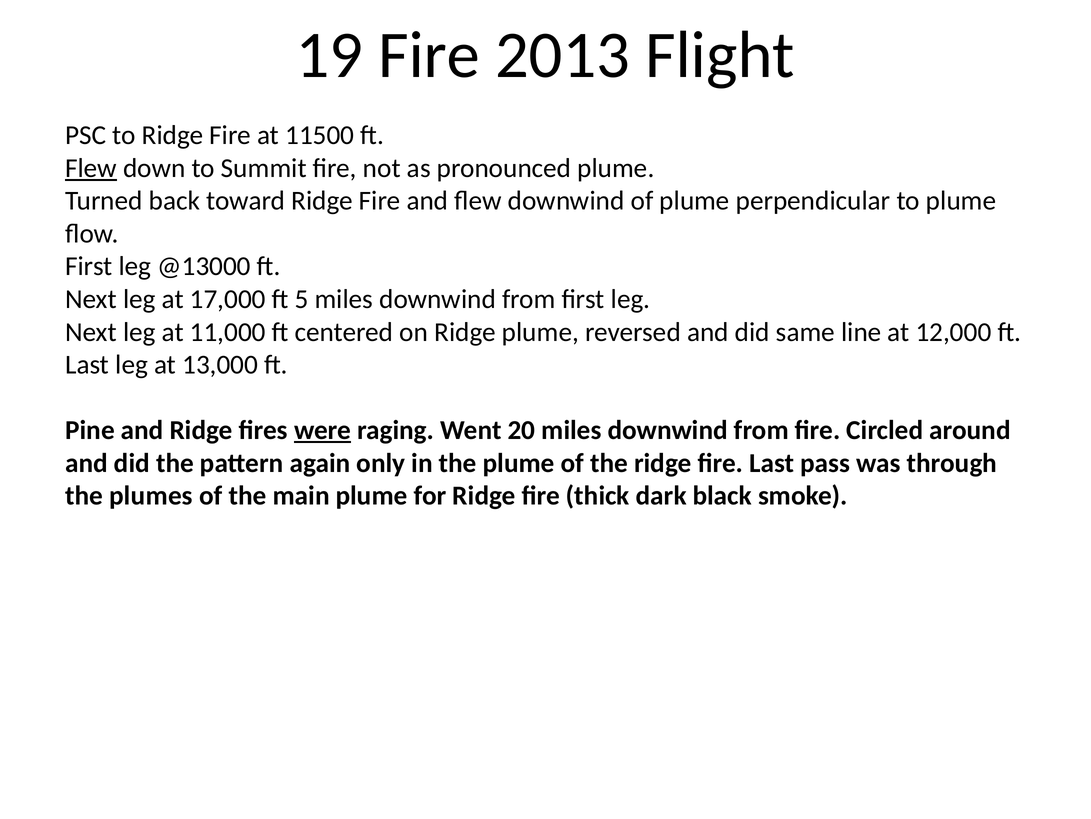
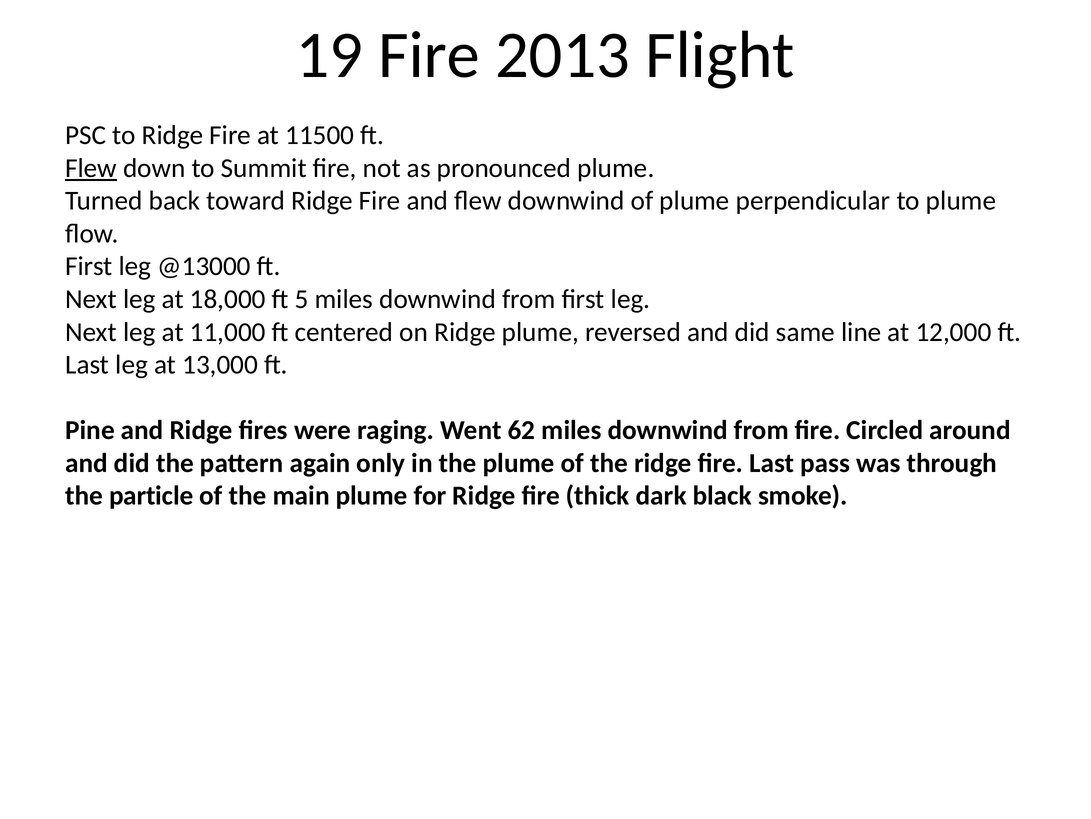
17,000: 17,000 -> 18,000 (228, 299)
were underline: present -> none (323, 430)
20: 20 -> 62 (521, 430)
plumes: plumes -> particle (151, 495)
